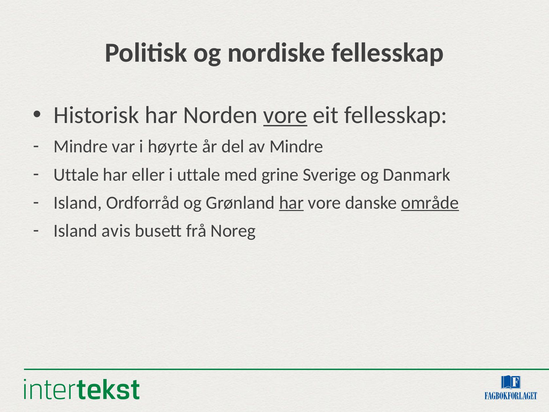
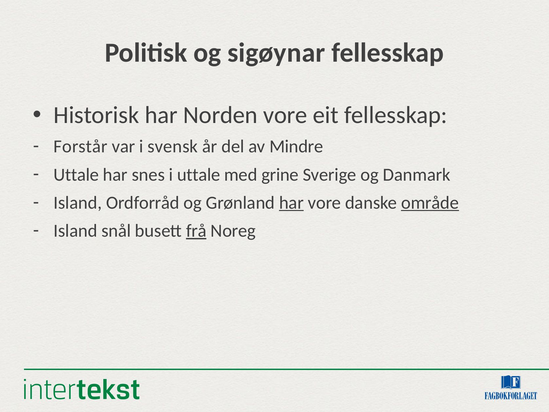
nordiske: nordiske -> sigøynar (276, 53)
vore underline: present -> none (285, 115)
Mindre: Mindre -> Forstår (81, 146)
høyrte: høyrte -> svensk (173, 146)
eller: eller -> snes (148, 175)
avis: avis -> snål (116, 231)
frå underline: none -> present (196, 231)
